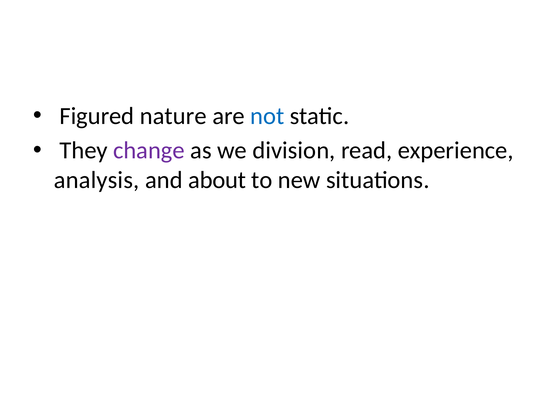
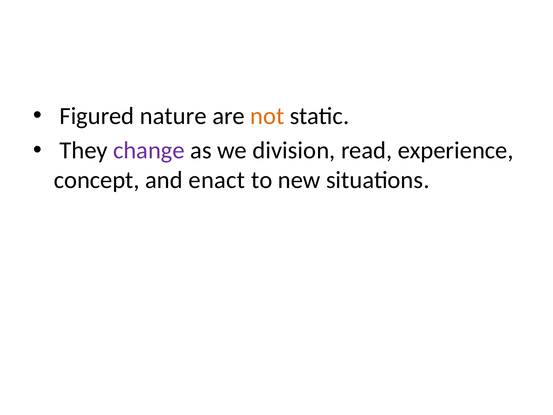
not colour: blue -> orange (267, 116)
analysis: analysis -> concept (97, 180)
about: about -> enact (217, 180)
